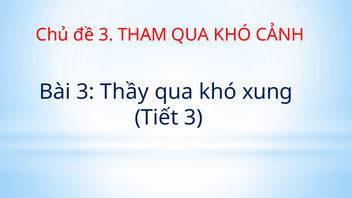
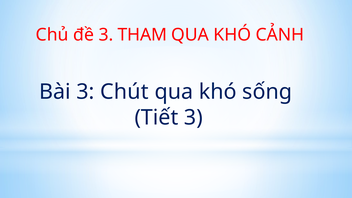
Thầy: Thầy -> Chút (124, 92)
xung: xung -> sống (267, 92)
